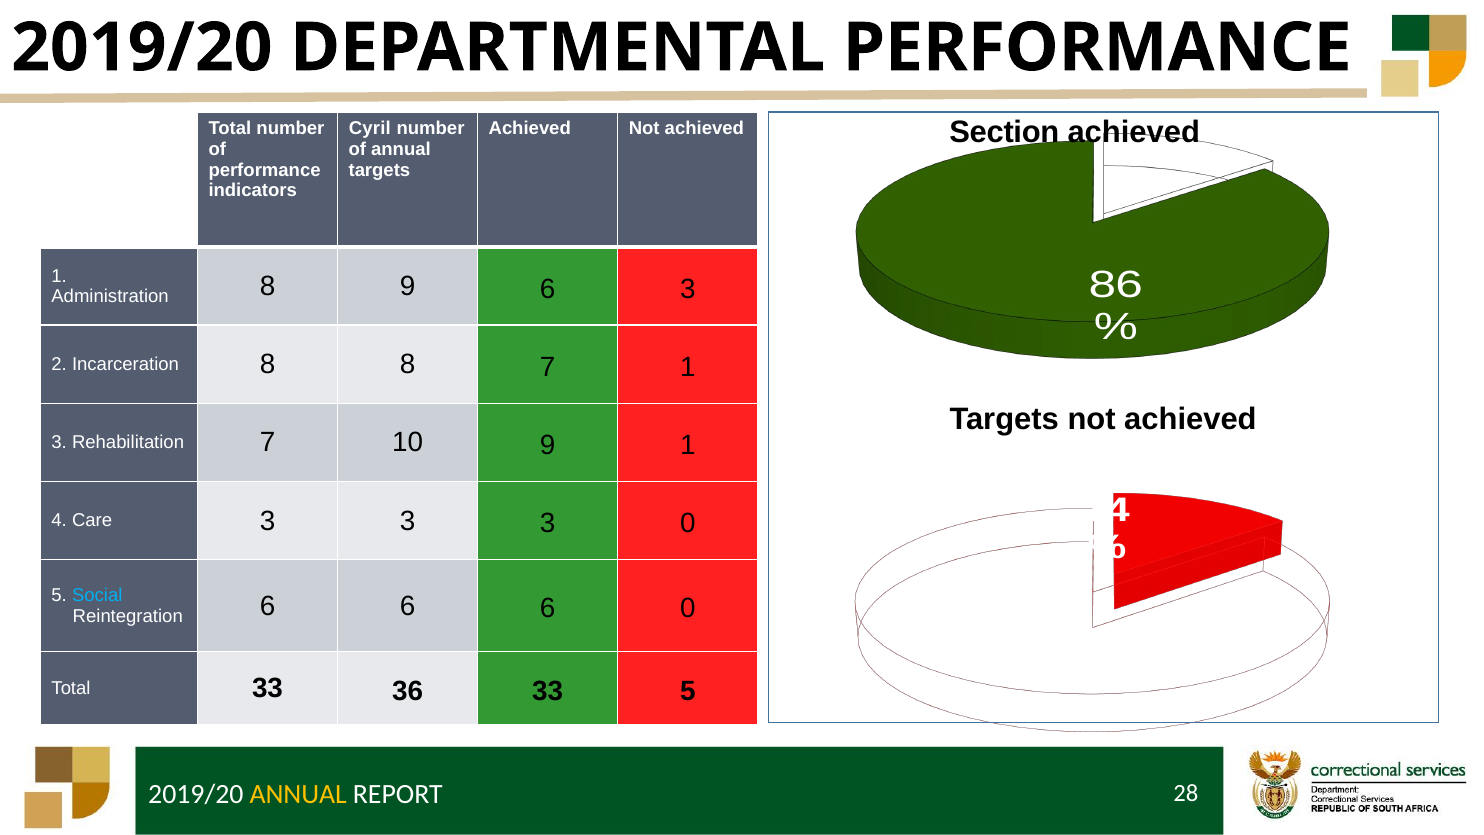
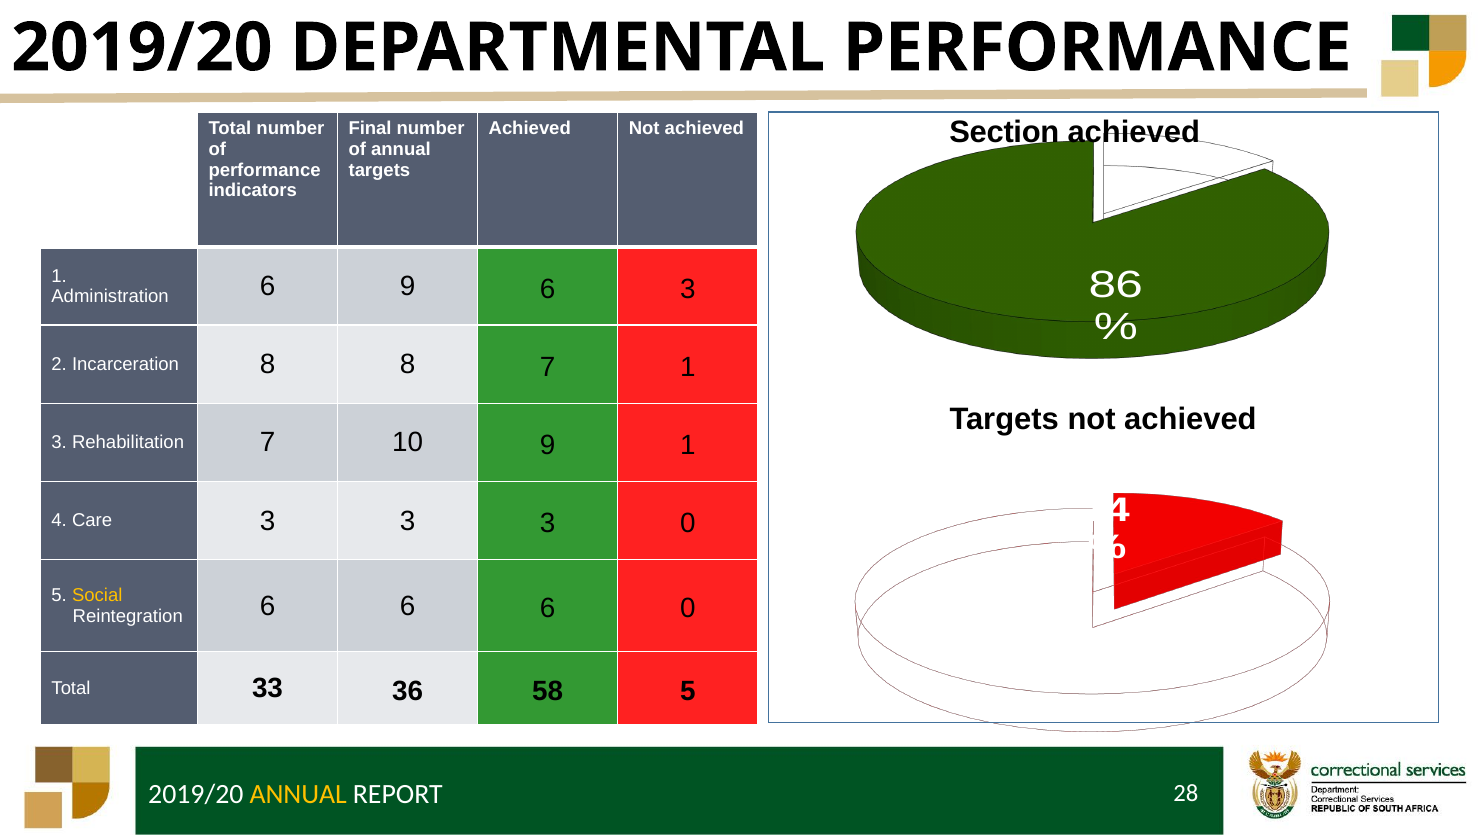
Cyril: Cyril -> Final (370, 128)
Administration 8: 8 -> 6 (267, 286)
Social colour: light blue -> yellow (97, 595)
36 33: 33 -> 58 (548, 691)
